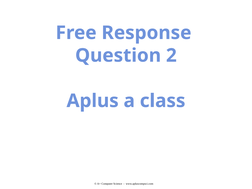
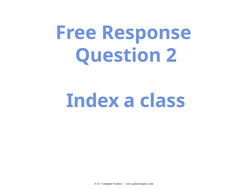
Aplus: Aplus -> Index (93, 101)
